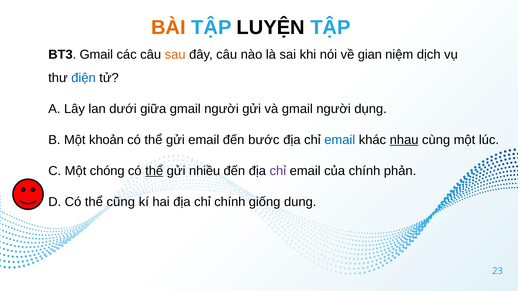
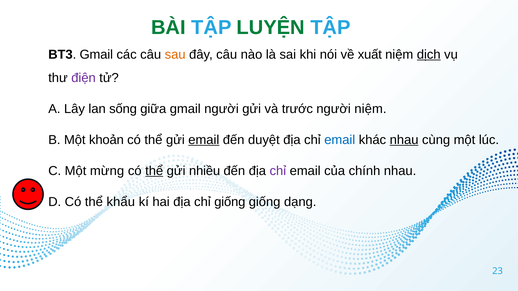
BÀI colour: orange -> green (168, 28)
LUYỆN colour: black -> green (271, 28)
gian: gian -> xuất (370, 55)
dịch underline: none -> present (429, 55)
điện colour: blue -> purple (84, 78)
dưới: dưới -> sống (123, 109)
và gmail: gmail -> trước (297, 109)
người dụng: dụng -> niệm (370, 109)
email underline: none -> present (204, 140)
bước: bước -> duyệt (264, 140)
chóng: chóng -> mừng (107, 171)
chính phản: phản -> nhau (400, 171)
cũng: cũng -> khẩu (121, 202)
chỉ chính: chính -> giống (230, 202)
dung: dung -> dạng (300, 202)
